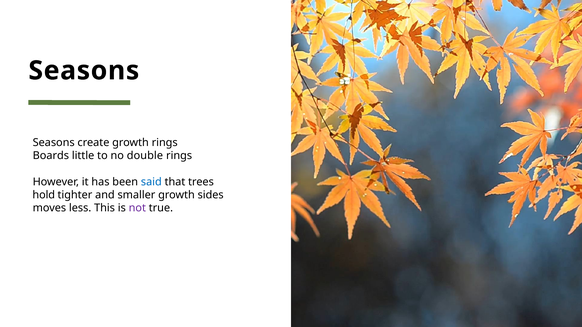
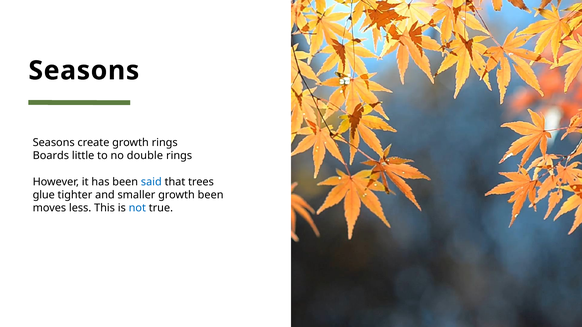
hold: hold -> glue (44, 195)
growth sides: sides -> been (211, 195)
not colour: purple -> blue (137, 208)
